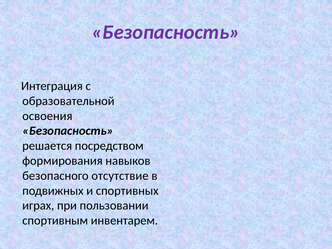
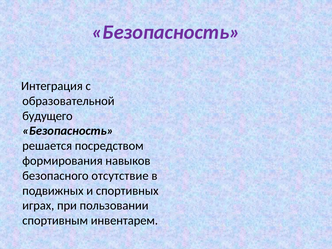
освоения: освоения -> будущего (47, 116)
